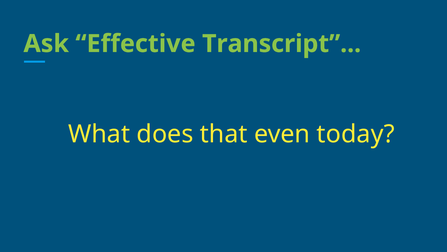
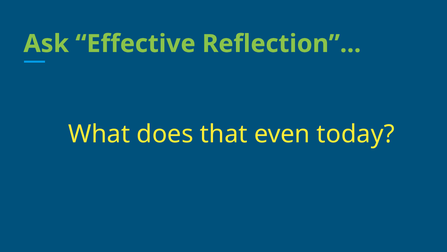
Transcript: Transcript -> Reflection (282, 44)
